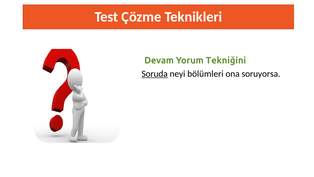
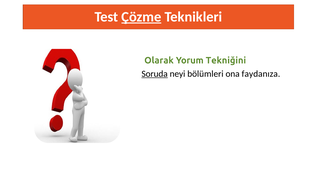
Çözme underline: none -> present (141, 17)
Devam: Devam -> Olarak (159, 60)
soruyorsa: soruyorsa -> faydanıza (261, 74)
